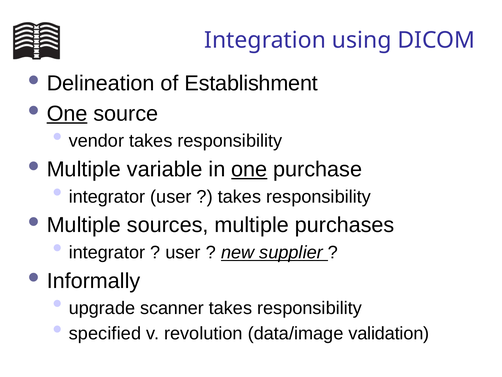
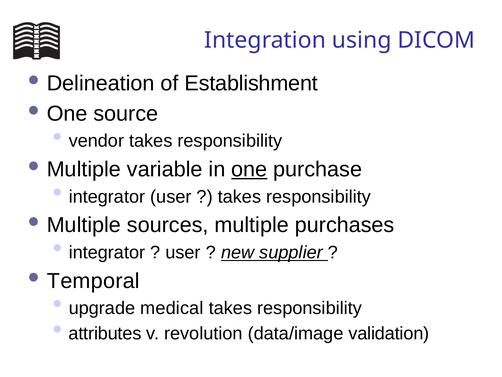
One underline: present -> none (67, 114)
Informally: Informally -> Temporal (93, 280)
scanner: scanner -> medical (172, 308)
specified: specified -> attributes (105, 333)
